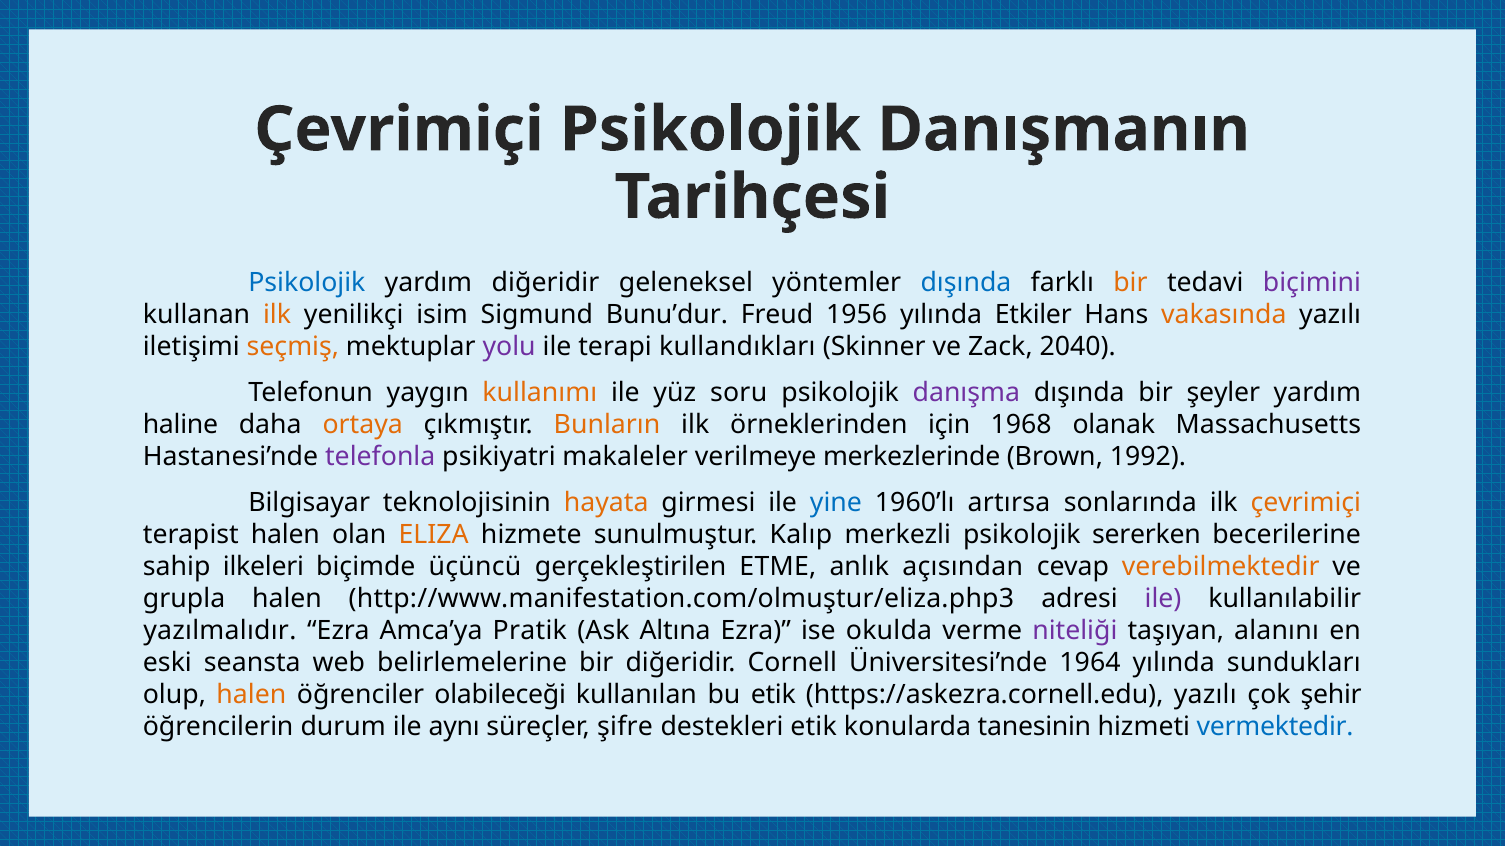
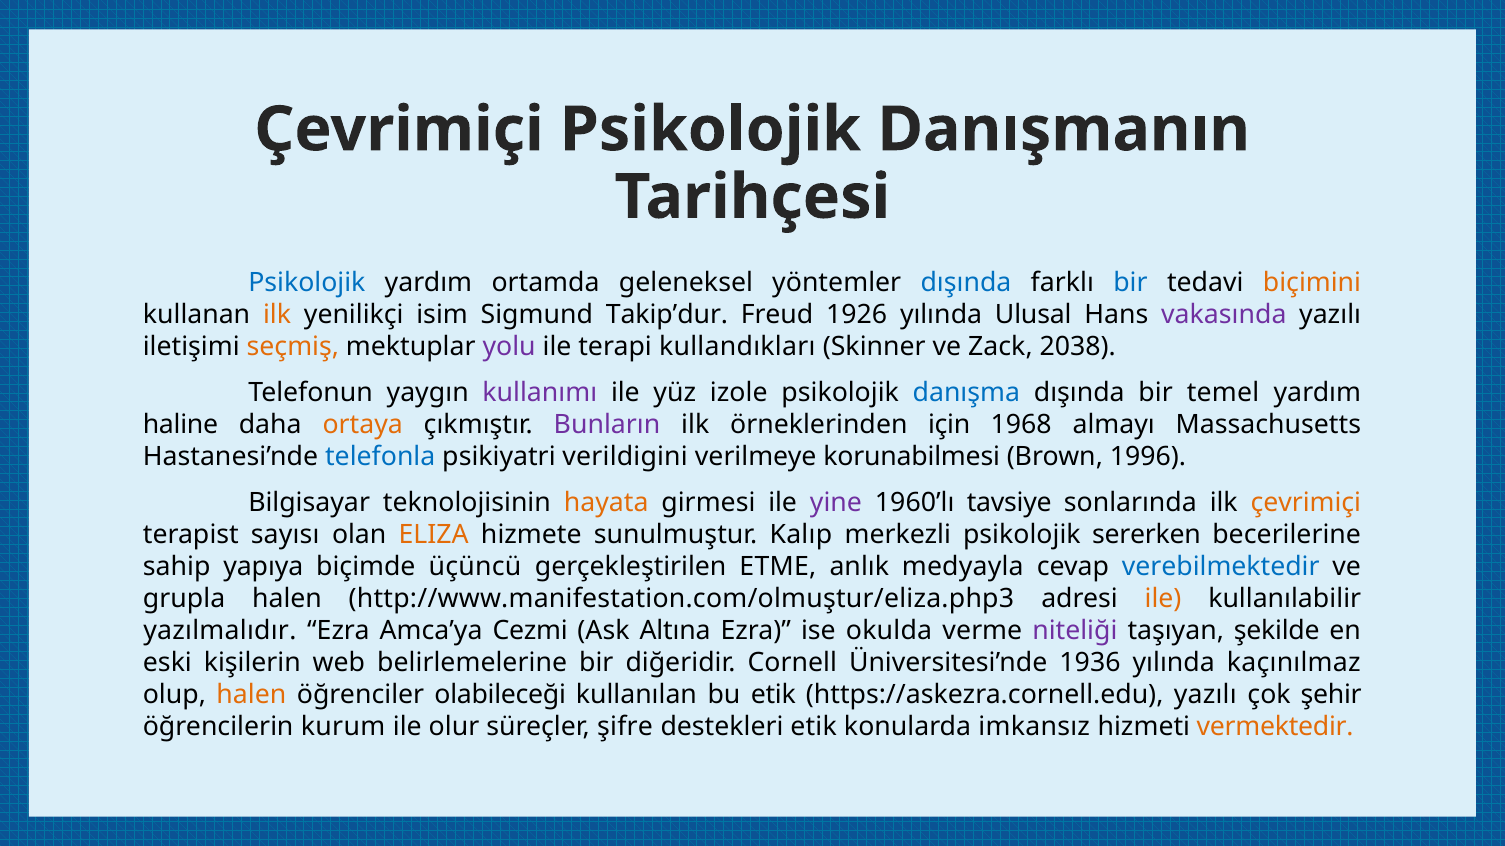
yardım diğeridir: diğeridir -> ortamda (546, 283)
bir colour: orange -> blue (1130, 283)
biçimini colour: purple -> orange (1312, 283)
Bunu’dur: Bunu’dur -> Takip’dur (667, 315)
1956: 1956 -> 1926 (857, 315)
Etkiler: Etkiler -> Ulusal (1033, 315)
vakasında colour: orange -> purple (1224, 315)
2040: 2040 -> 2038 (1078, 347)
kullanımı colour: orange -> purple (540, 393)
soru: soru -> izole (739, 393)
danışma colour: purple -> blue (966, 393)
şeyler: şeyler -> temel (1223, 393)
Bunların colour: orange -> purple (607, 425)
olanak: olanak -> almayı (1114, 425)
telefonla colour: purple -> blue (380, 457)
makaleler: makaleler -> verildigini (625, 457)
merkezlerinde: merkezlerinde -> korunabilmesi (912, 457)
1992: 1992 -> 1996 (1148, 457)
yine colour: blue -> purple (836, 503)
artırsa: artırsa -> tavsiye (1009, 503)
terapist halen: halen -> sayısı (285, 535)
ilkeleri: ilkeleri -> yapıya (263, 567)
açısından: açısından -> medyayla (963, 567)
verebilmektedir colour: orange -> blue (1221, 567)
ile colour: purple -> orange (1163, 599)
Pratik: Pratik -> Cezmi (530, 631)
alanını: alanını -> şekilde (1277, 631)
seansta: seansta -> kişilerin (252, 663)
1964: 1964 -> 1936 (1090, 663)
sundukları: sundukları -> kaçınılmaz (1294, 663)
durum: durum -> kurum (343, 727)
aynı: aynı -> olur (454, 727)
tanesinin: tanesinin -> imkansız (1034, 727)
vermektedir colour: blue -> orange (1275, 727)
